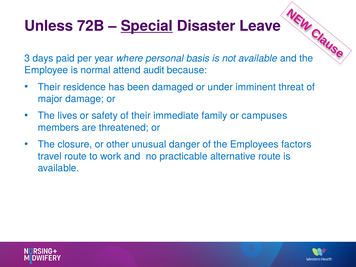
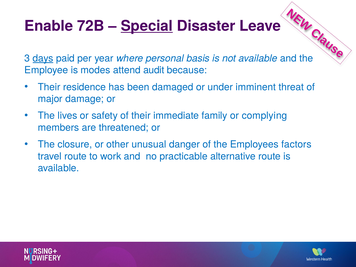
Unless: Unless -> Enable (49, 26)
days underline: none -> present (43, 58)
normal: normal -> modes (96, 70)
campuses: campuses -> complying (264, 116)
